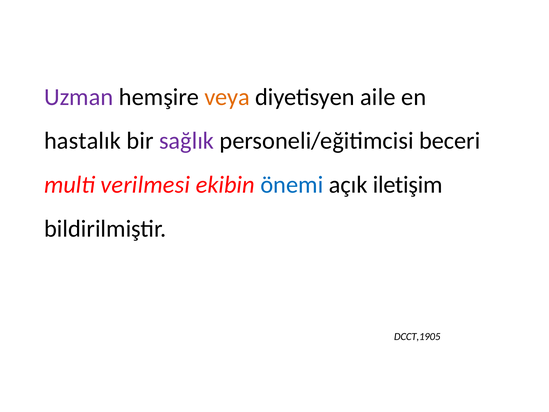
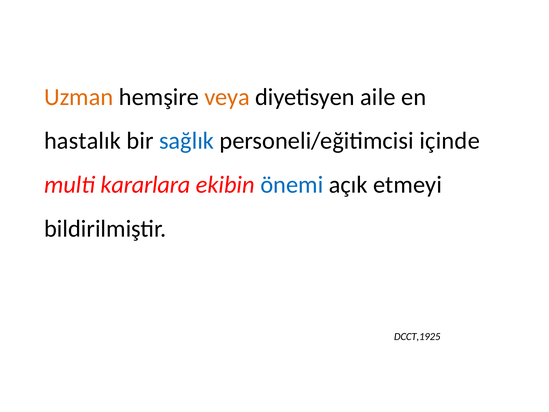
Uzman colour: purple -> orange (79, 97)
sağlık colour: purple -> blue (187, 141)
beceri: beceri -> içinde (450, 141)
verilmesi: verilmesi -> kararlara (146, 185)
iletişim: iletişim -> etmeyi (408, 185)
DCCT,1905: DCCT,1905 -> DCCT,1925 (417, 336)
